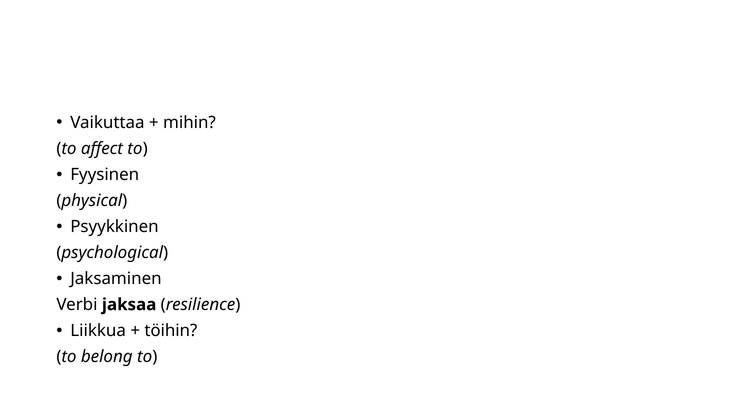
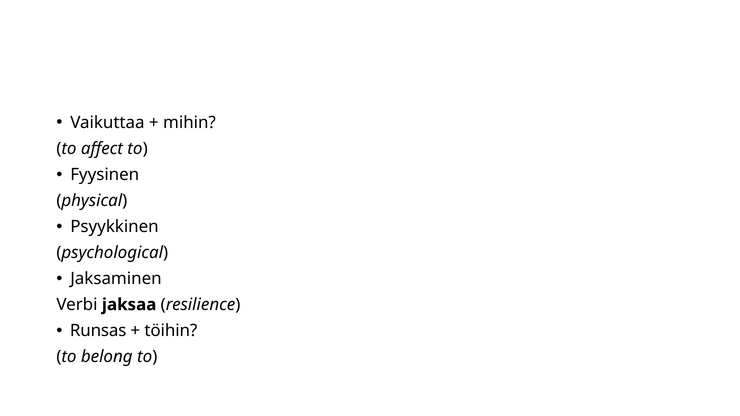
Liikkua: Liikkua -> Runsas (98, 331)
